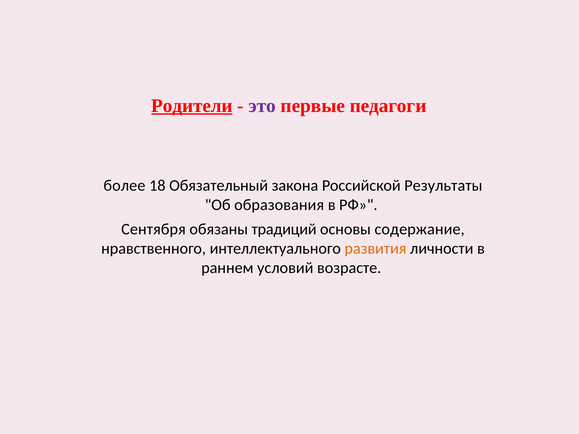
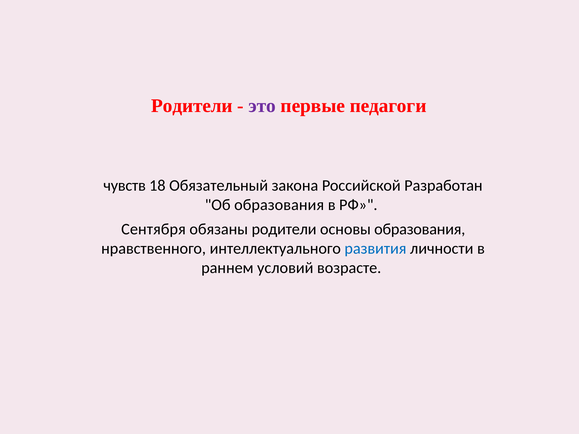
Родители underline: present -> none (192, 106)
более: более -> чувств (125, 186)
Результаты: Результаты -> Разработан (443, 186)
обязаны традиций: традиций -> родители (284, 229)
основы содержание: содержание -> образования (420, 229)
развития colour: orange -> blue (375, 249)
